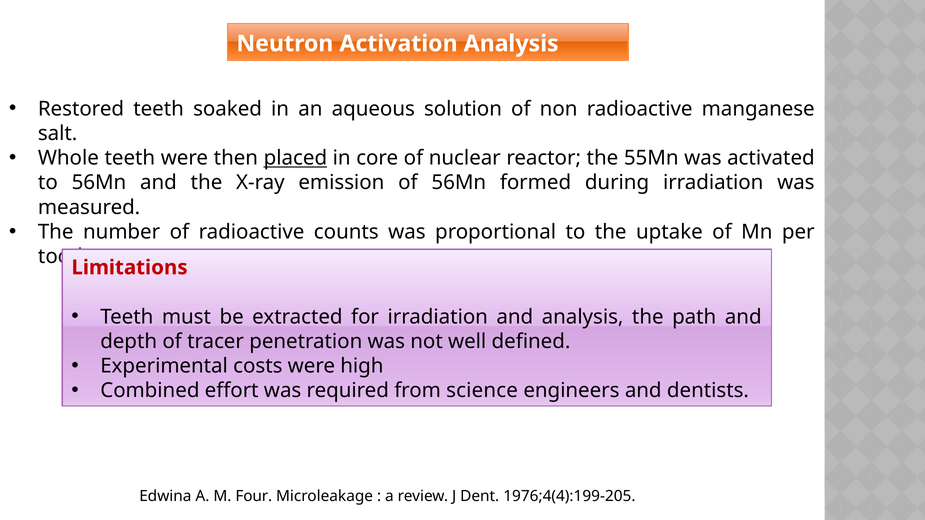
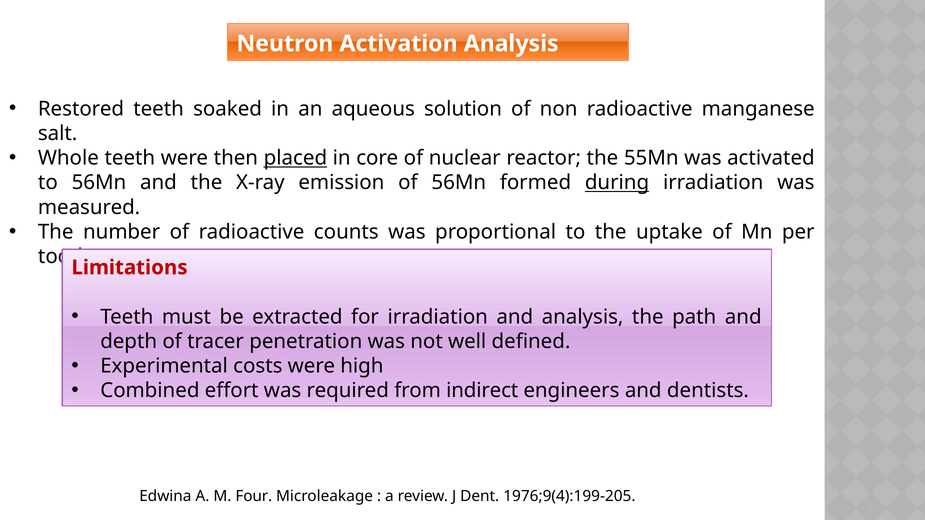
during underline: none -> present (617, 183)
science: science -> indirect (482, 391)
1976;4(4):199-205: 1976;4(4):199-205 -> 1976;9(4):199-205 (569, 496)
